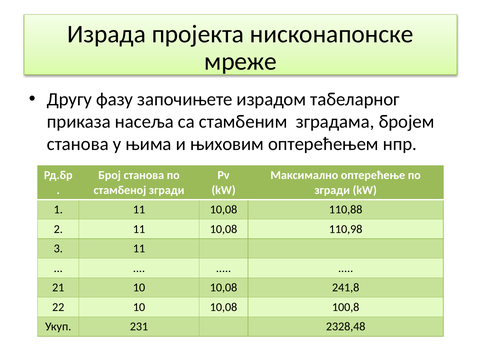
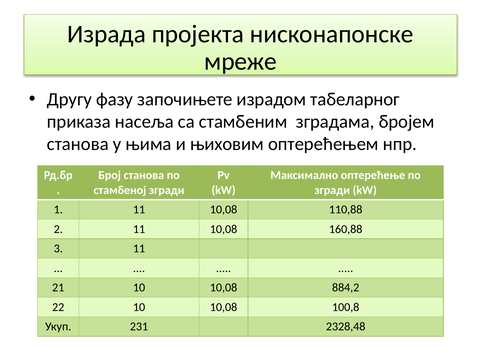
110,98: 110,98 -> 160,88 (346, 229)
241,8: 241,8 -> 884,2 (346, 287)
